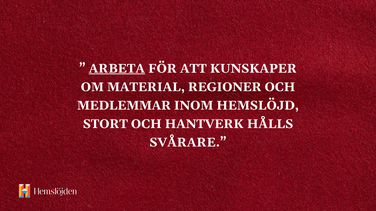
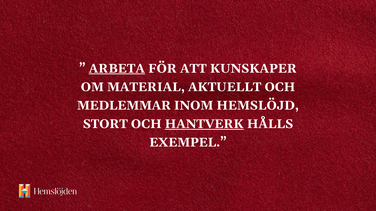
REGIONER: REGIONER -> AKTUELLT (225, 87)
HANTVERK underline: none -> present (204, 124)
SVÅRARE: SVÅRARE -> EXEMPEL (188, 143)
